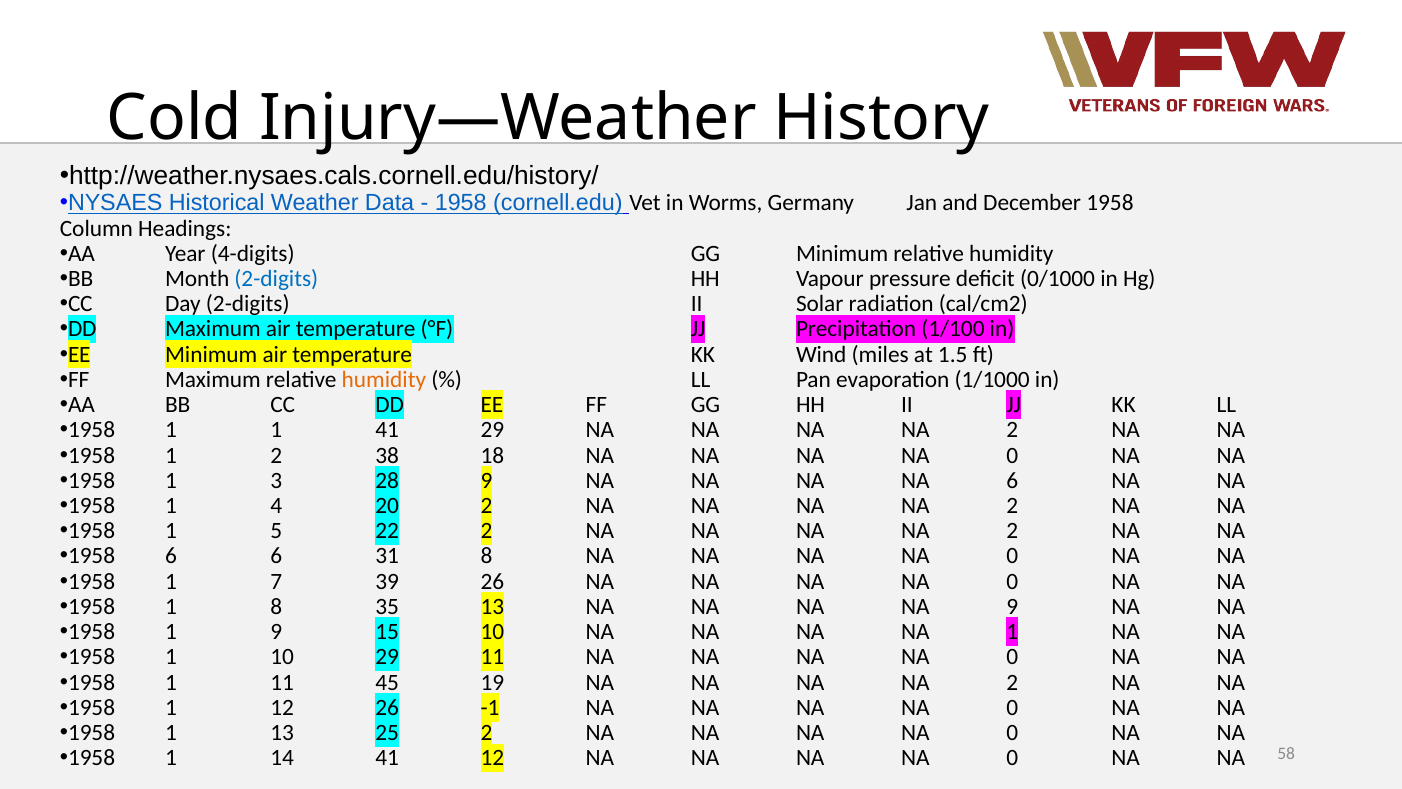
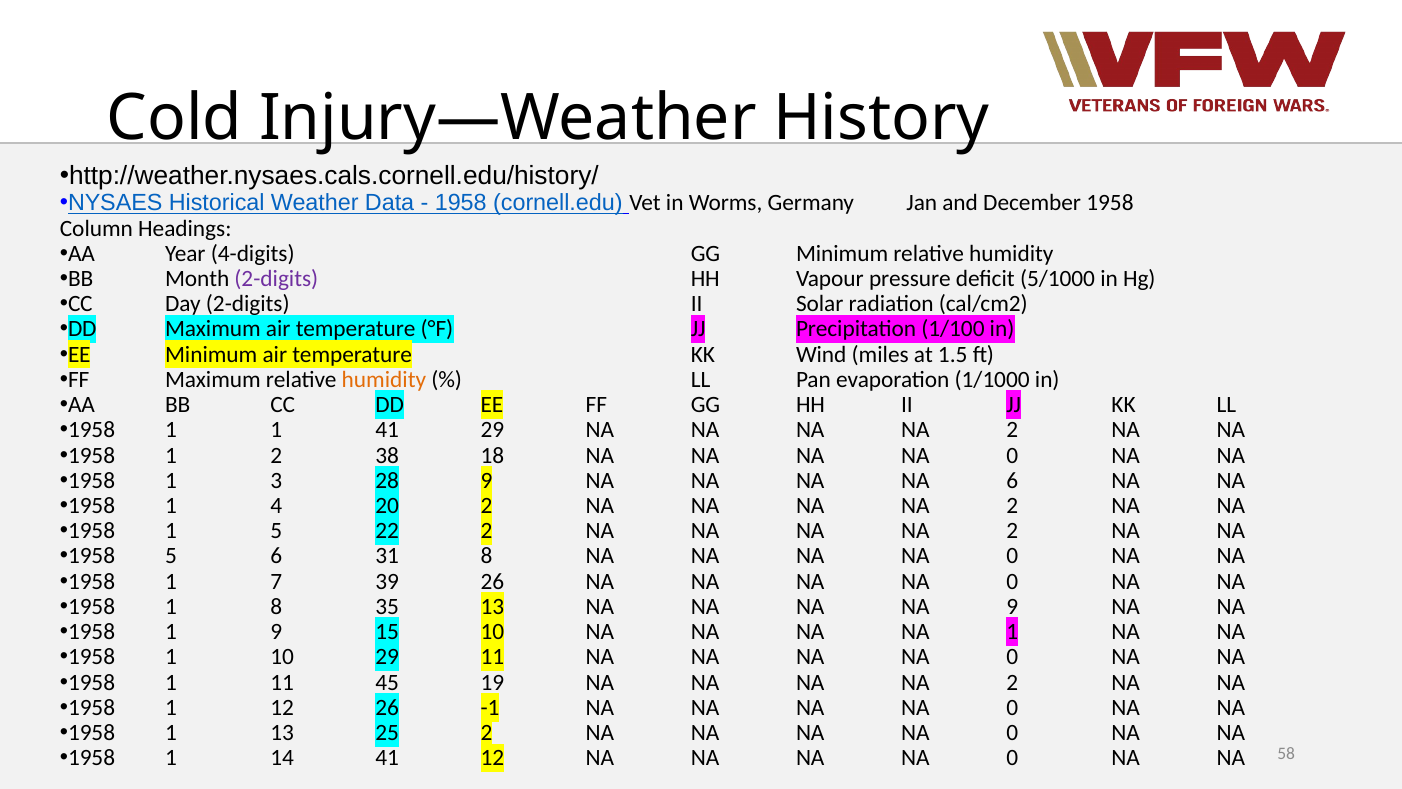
2-digits colour: blue -> purple (276, 279)
0/1000: 0/1000 -> 5/1000 (1058, 279)
6: 6 -> 5 (171, 556)
